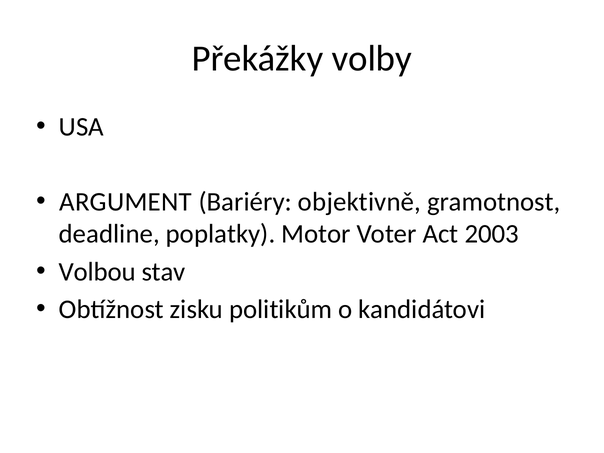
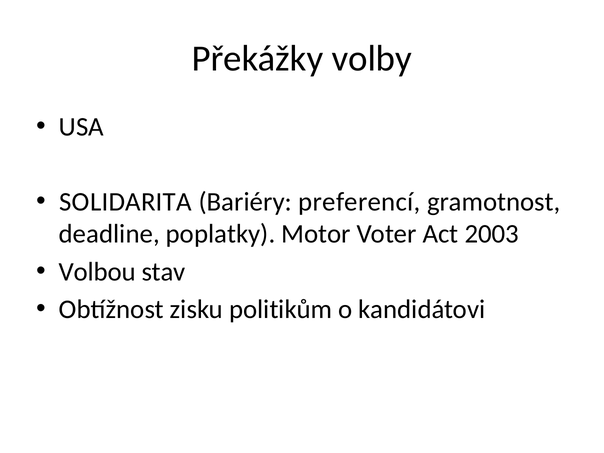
ARGUMENT: ARGUMENT -> SOLIDARITA (126, 202)
objektivně: objektivně -> preferencí (359, 202)
